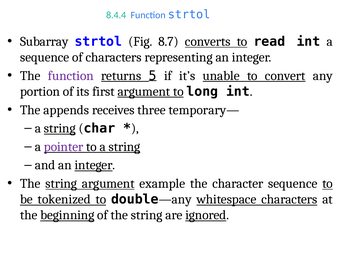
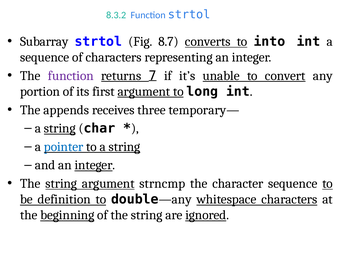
8.4.4: 8.4.4 -> 8.3.2 (116, 15)
read: read -> into (269, 42)
5: 5 -> 7 (153, 76)
pointer colour: purple -> blue (64, 147)
example: example -> strncmp (162, 184)
tokenized: tokenized -> definition (64, 200)
